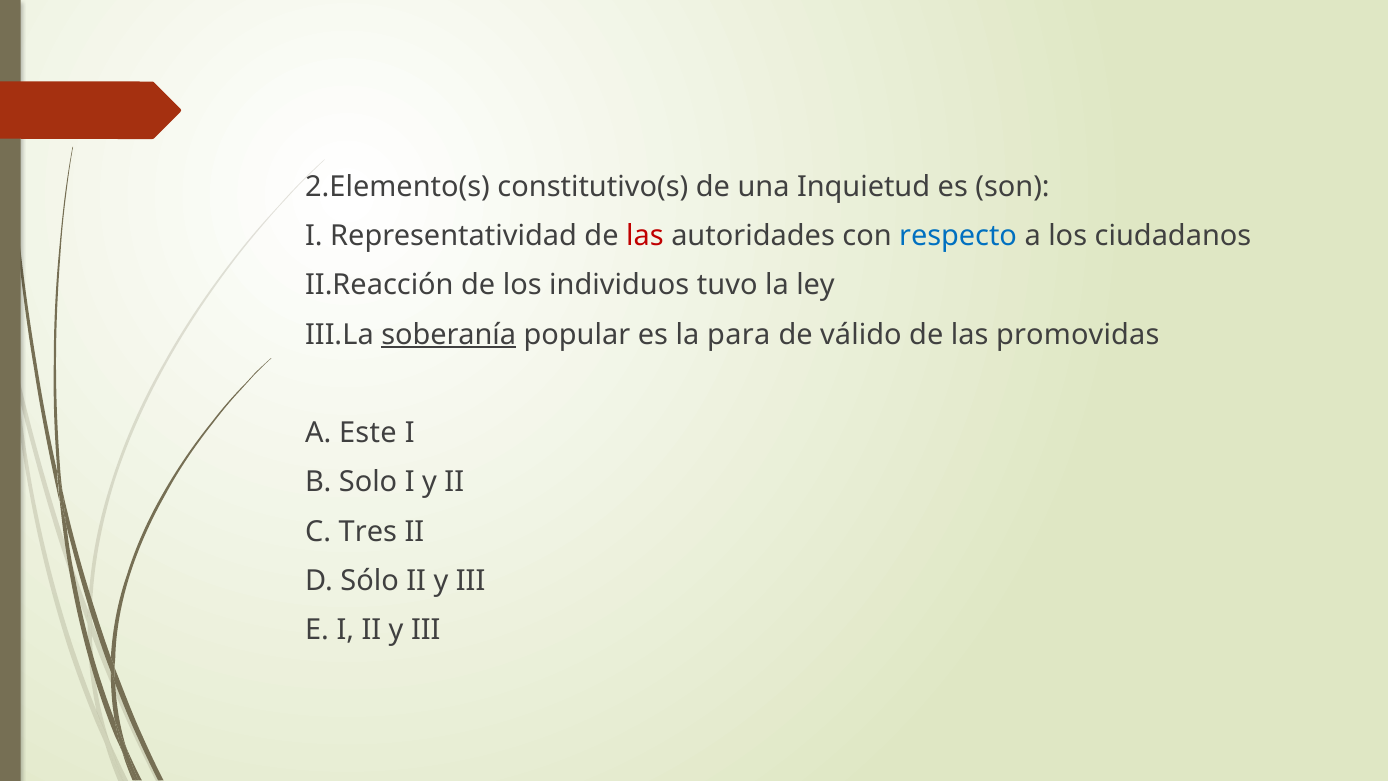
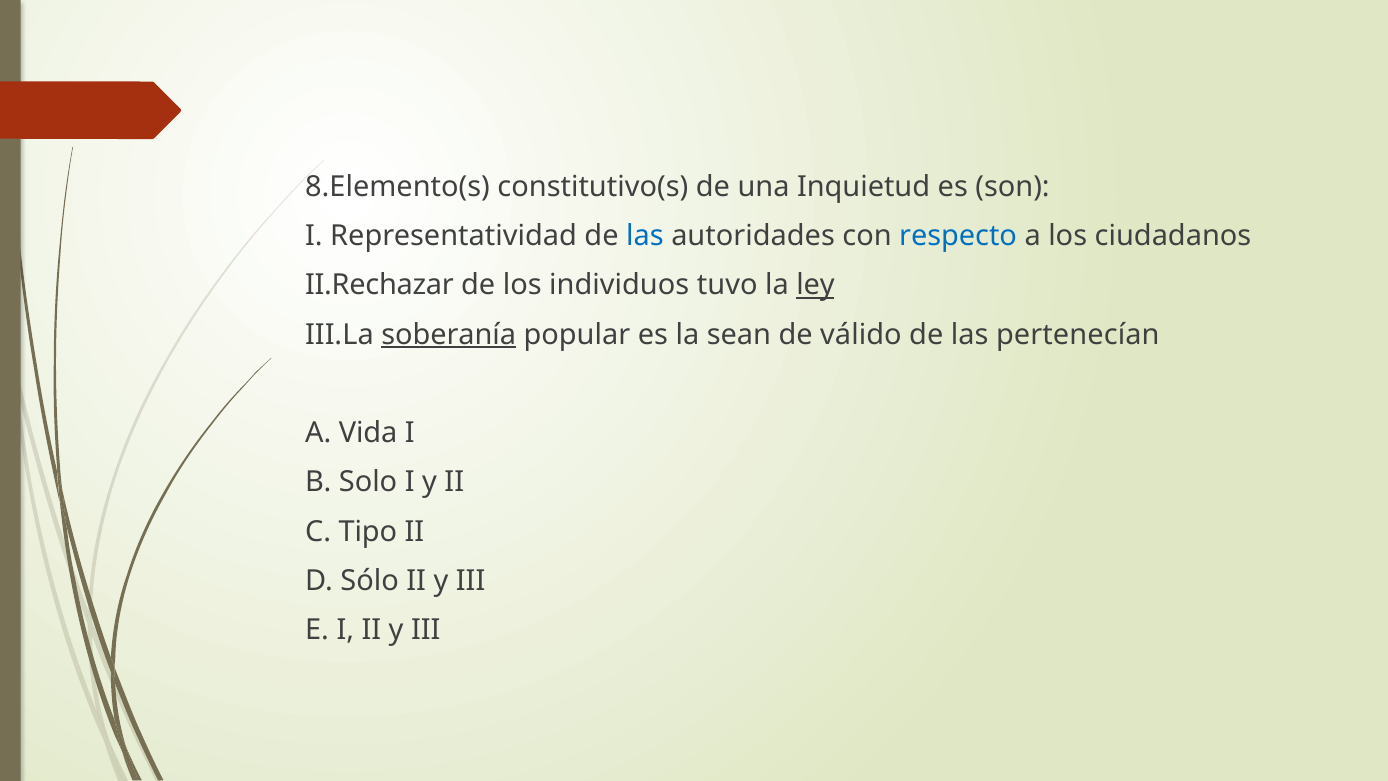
2.Elemento(s: 2.Elemento(s -> 8.Elemento(s (398, 187)
las colour: red -> blue (645, 236)
II.Reacción: II.Reacción -> II.Rechazar (380, 285)
ley underline: none -> present (815, 285)
para: para -> sean (739, 334)
promovidas: promovidas -> pertenecían (1078, 334)
Este: Este -> Vida (368, 433)
Tres: Tres -> Tipo (368, 531)
